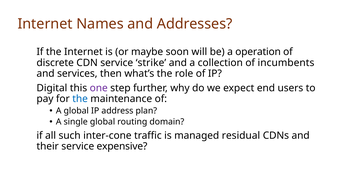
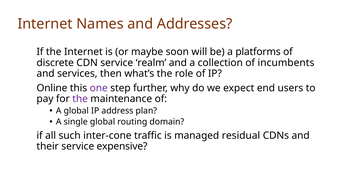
operation: operation -> platforms (258, 52)
strike: strike -> realm (151, 63)
Digital: Digital -> Online (52, 88)
the colour: blue -> purple (80, 99)
